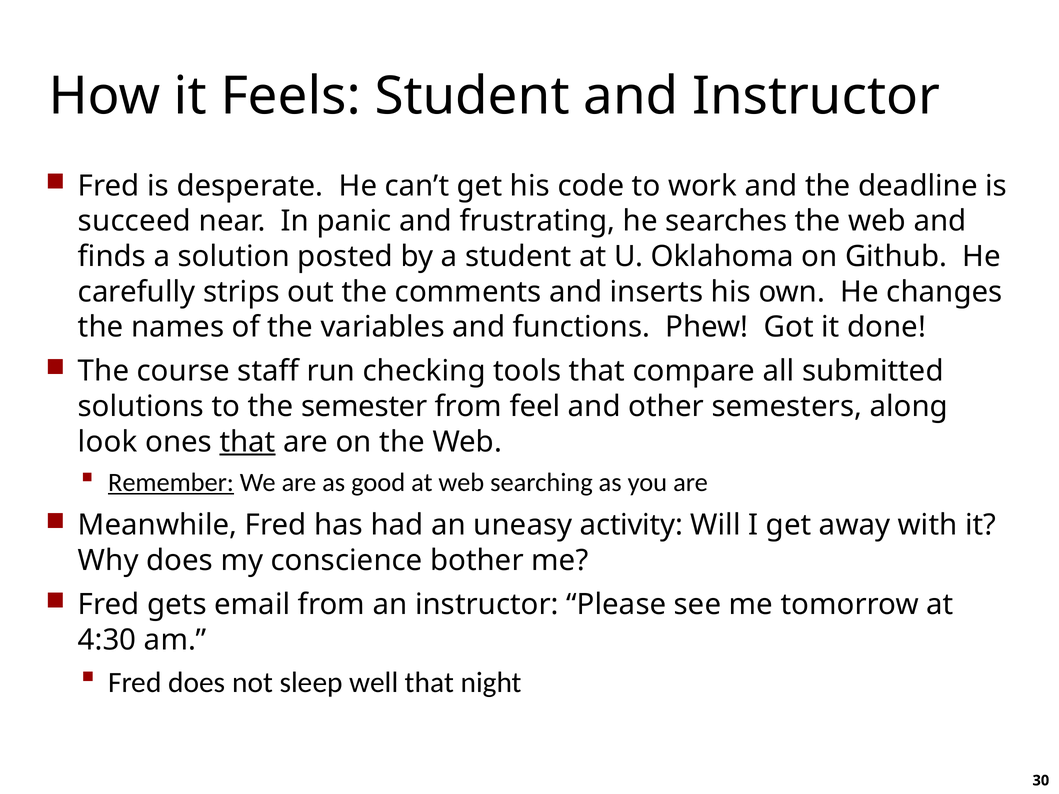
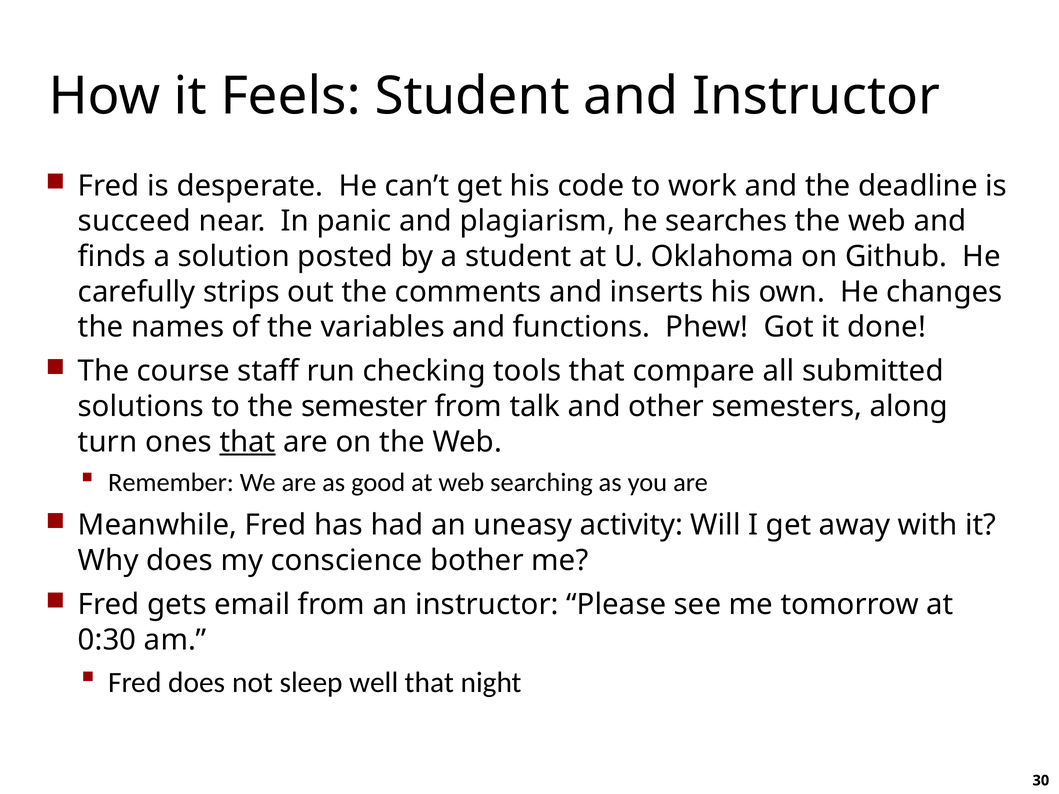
frustrating: frustrating -> plagiarism (537, 221)
feel: feel -> talk (535, 407)
look: look -> turn (108, 442)
Remember underline: present -> none (171, 483)
4:30: 4:30 -> 0:30 (107, 640)
